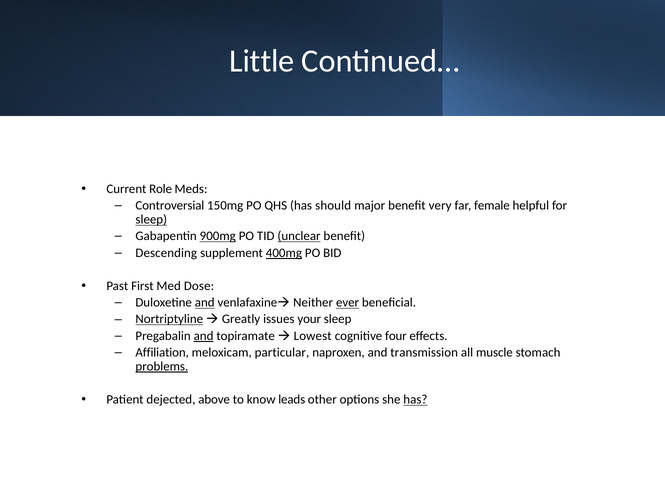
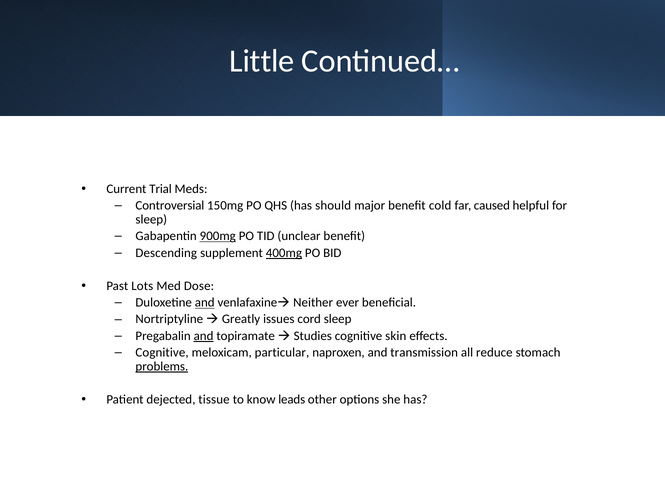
Role: Role -> Trial (161, 189)
very: very -> cold (440, 205)
female: female -> caused (492, 205)
sleep underline: present -> none (151, 219)
unclear underline: present -> none (299, 236)
First: First -> Lots (142, 286)
ever underline: present -> none (348, 302)
Nortriptyline underline: present -> none (169, 319)
your: your -> cord (309, 319)
Lowest: Lowest -> Studies (313, 336)
four: four -> skin (396, 336)
Affiliation: Affiliation -> Cognitive (162, 352)
muscle: muscle -> reduce (494, 352)
above: above -> tissue (214, 399)
has underline: present -> none (415, 399)
